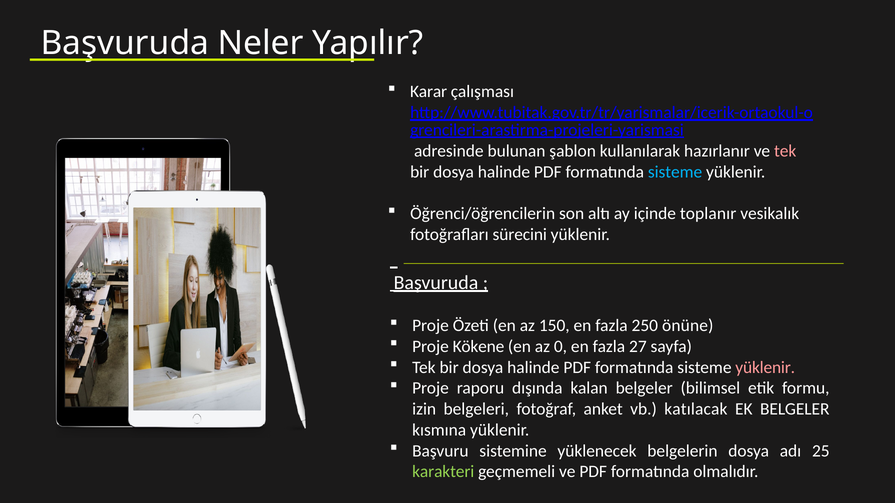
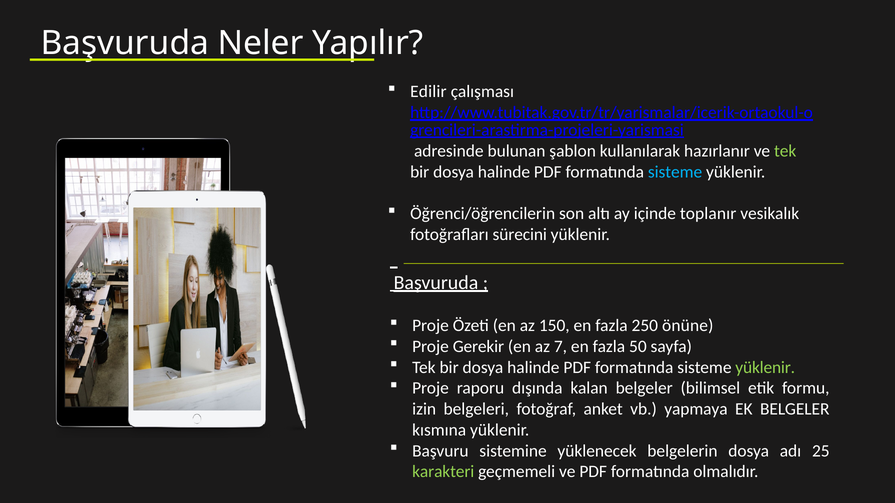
Karar: Karar -> Edilir (428, 92)
tek colour: pink -> light green (785, 151)
Kökene: Kökene -> Gerekir (478, 347)
0: 0 -> 7 (561, 347)
27: 27 -> 50 (638, 347)
yüklenir colour: pink -> light green (765, 368)
katılacak: katılacak -> yapmaya (696, 409)
